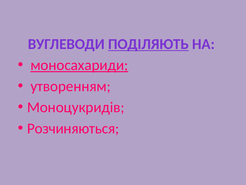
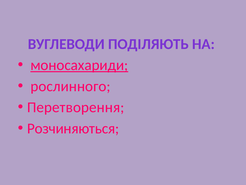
ПОДІЛЯЮТЬ underline: present -> none (148, 44)
утворенням: утворенням -> рослинного (70, 86)
Моноцукридів: Моноцукридів -> Перетворення (76, 107)
